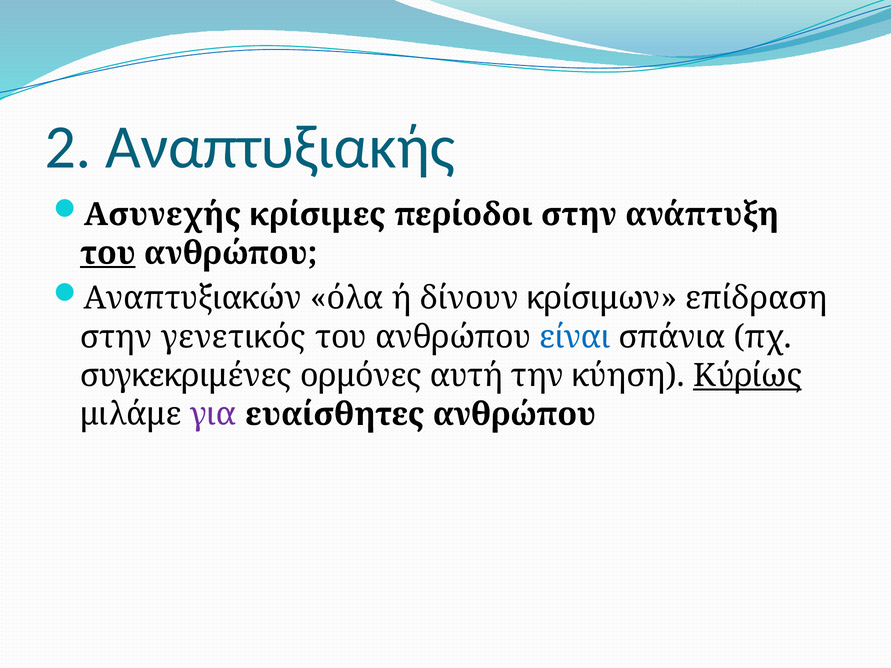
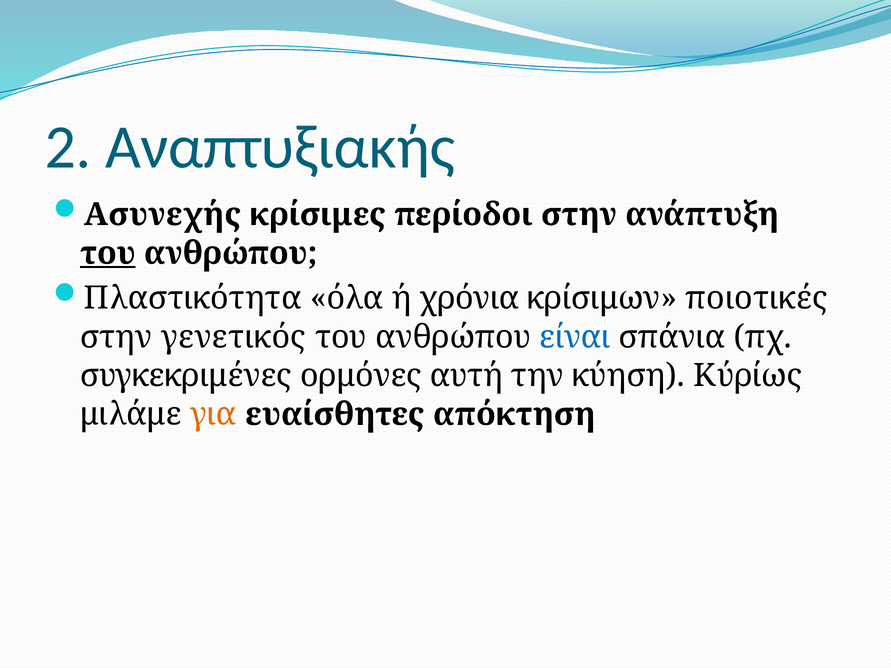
Αναπτυξιακών: Αναπτυξιακών -> Πλαστικότητα (193, 298)
δίνουν: δίνουν -> χρόνια (469, 298)
επίδραση: επίδραση -> ποιοτικές (756, 298)
Κύρίως underline: present -> none (748, 376)
για colour: purple -> orange (213, 414)
ανθρώπου: ανθρώπου -> απόκτηση (514, 414)
